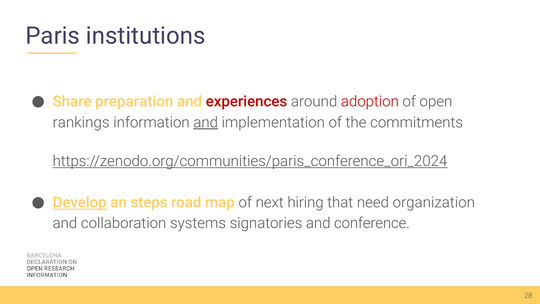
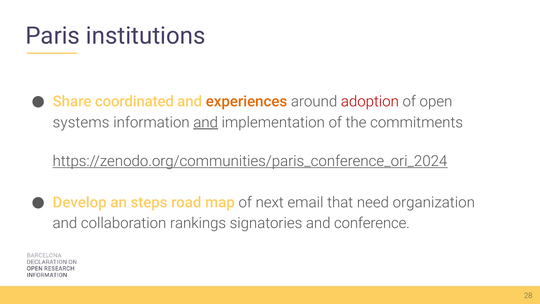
preparation: preparation -> coordinated (134, 102)
experiences colour: red -> orange (247, 102)
rankings: rankings -> systems (81, 122)
Develop underline: present -> none (80, 202)
hiring: hiring -> email (305, 202)
systems: systems -> rankings (198, 223)
